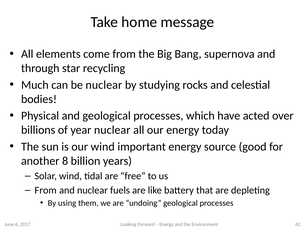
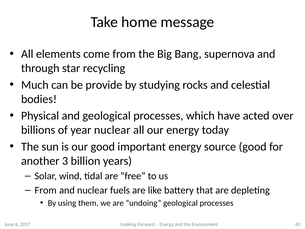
be nuclear: nuclear -> provide (104, 85)
our wind: wind -> good (103, 147)
8: 8 -> 3 (65, 161)
